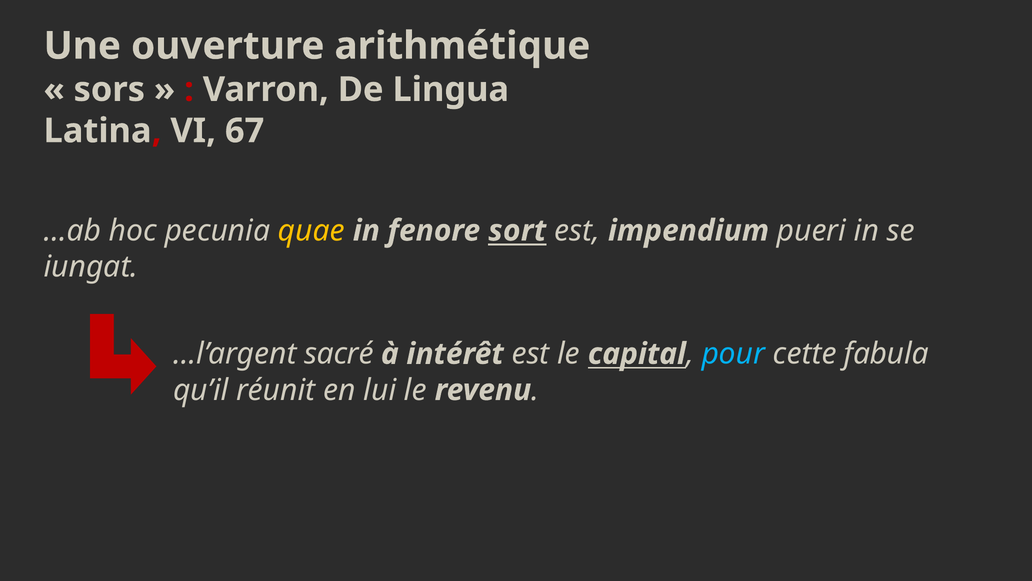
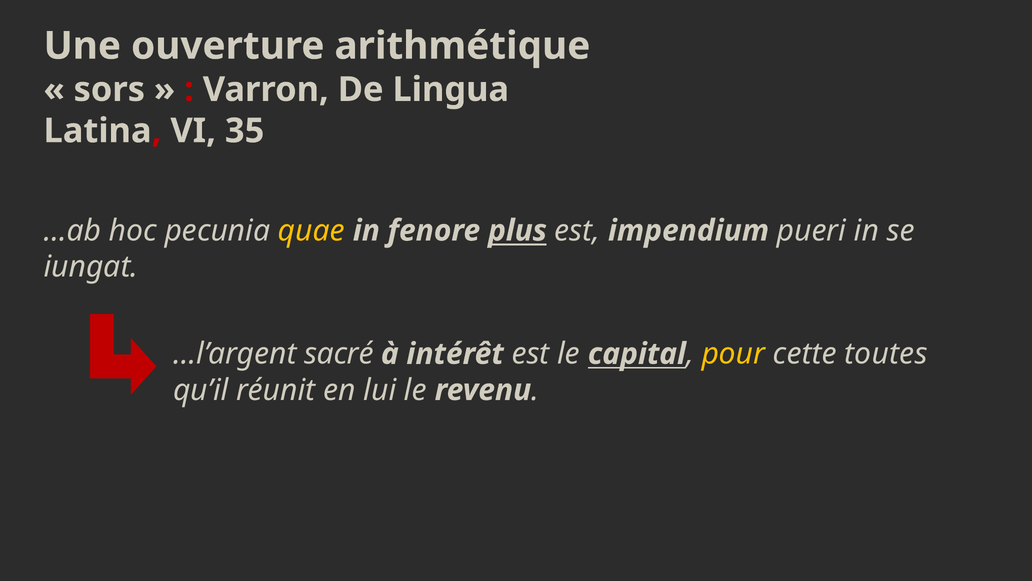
67: 67 -> 35 (245, 131)
sort: sort -> plus (517, 230)
pour colour: light blue -> yellow (733, 354)
fabula: fabula -> toutes (886, 354)
